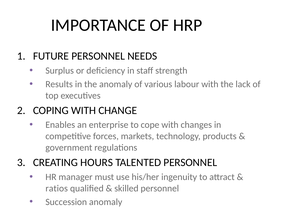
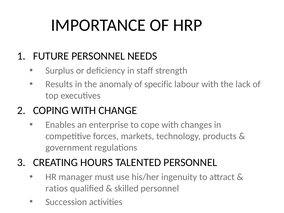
various: various -> specific (158, 84)
Succession anomaly: anomaly -> activities (106, 202)
